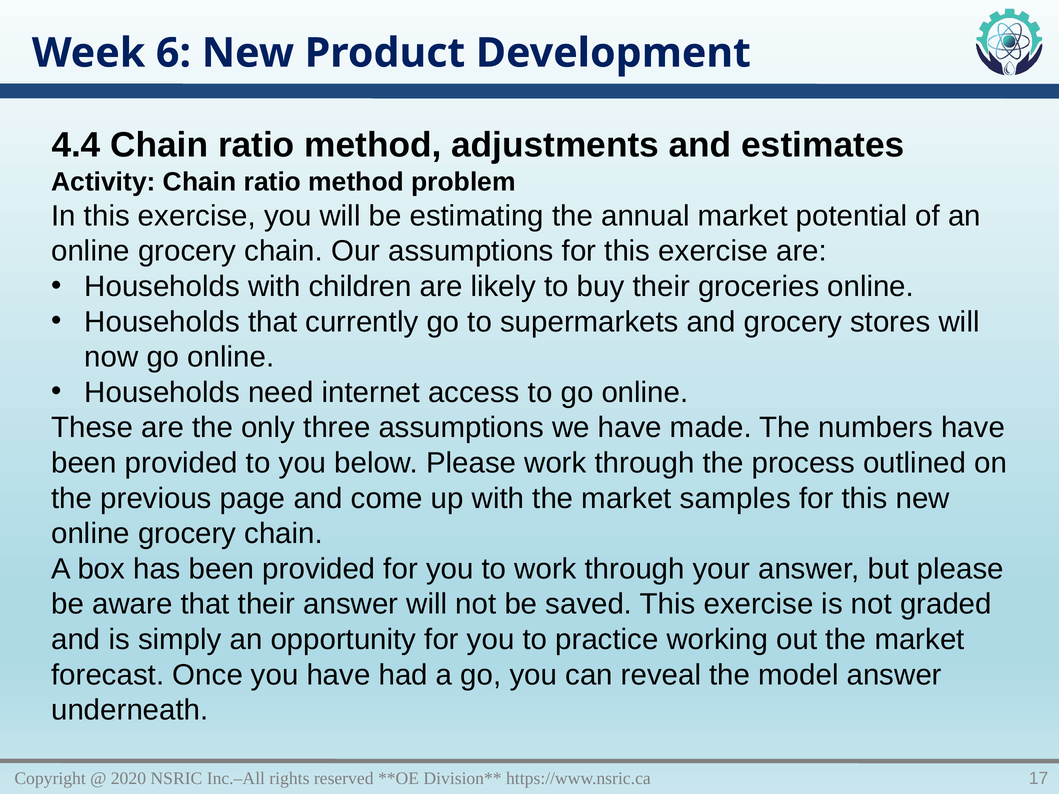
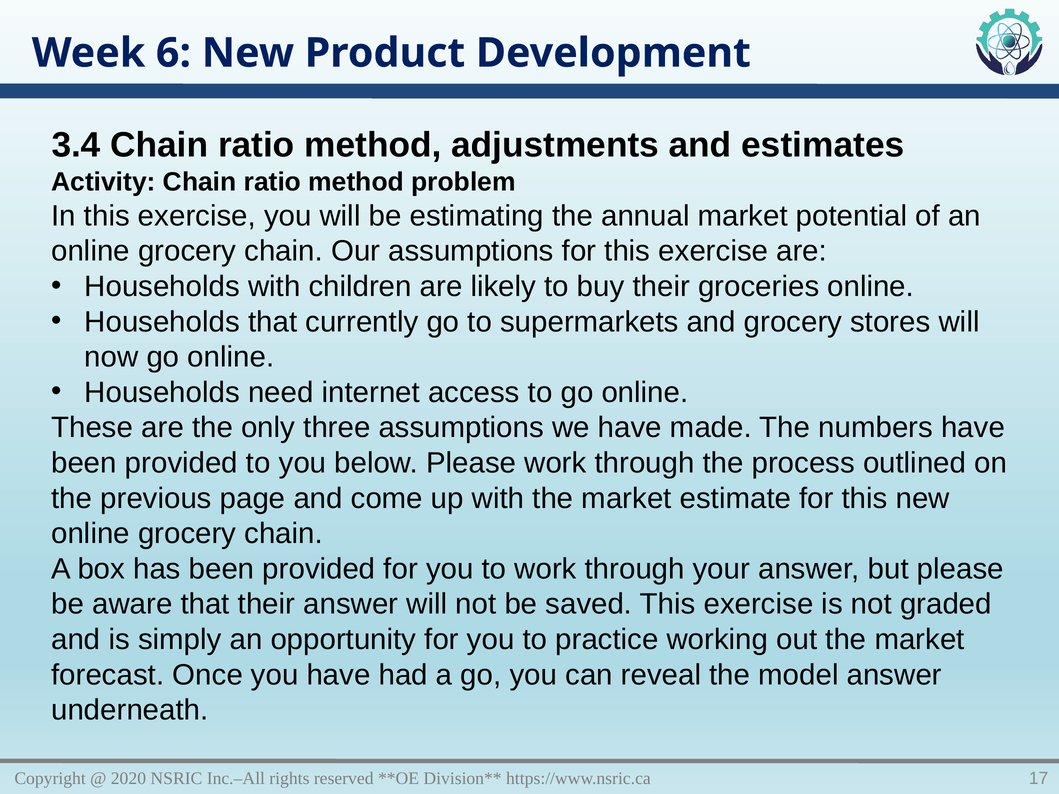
4.4: 4.4 -> 3.4 (76, 145)
samples: samples -> estimate (735, 498)
